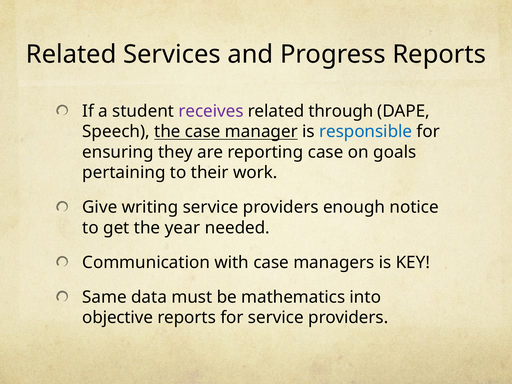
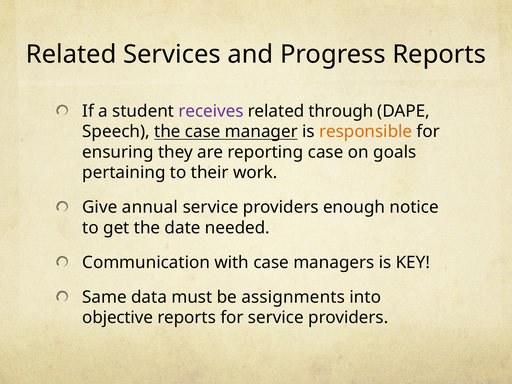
responsible colour: blue -> orange (366, 132)
writing: writing -> annual (150, 207)
year: year -> date (183, 228)
mathematics: mathematics -> assignments (293, 297)
